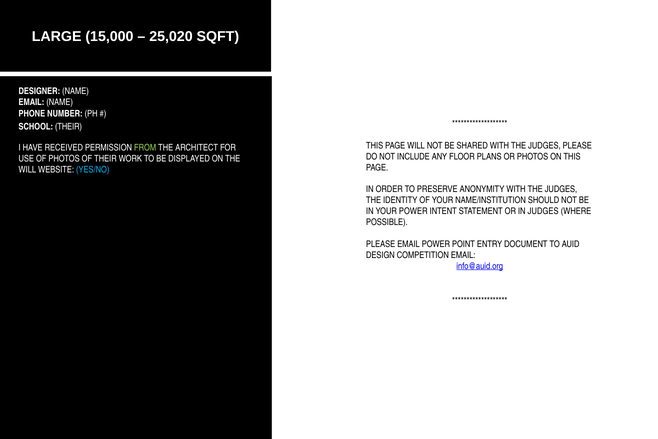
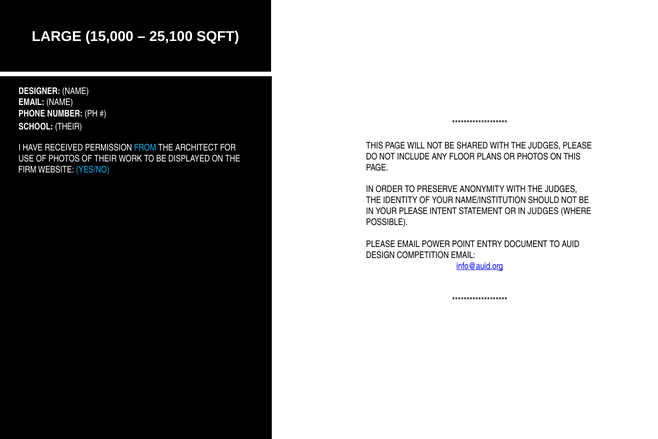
25,020: 25,020 -> 25,100 (171, 37)
FROM colour: light green -> light blue (145, 148)
WILL: WILL -> FIRM (27, 170)
YOUR POWER: POWER -> PLEASE (413, 211)
